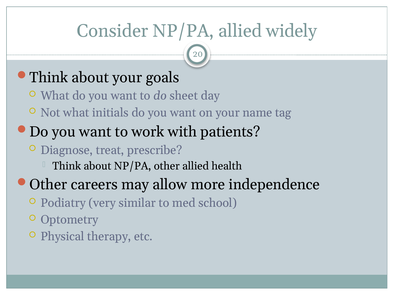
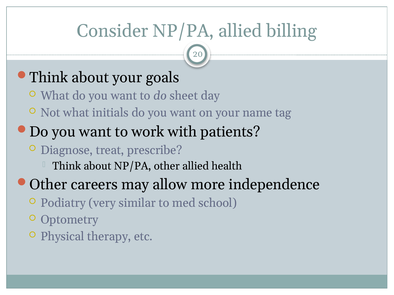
widely: widely -> billing (292, 31)
